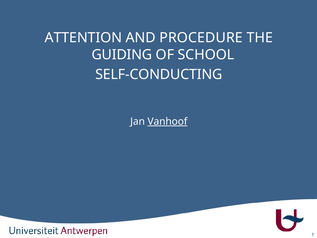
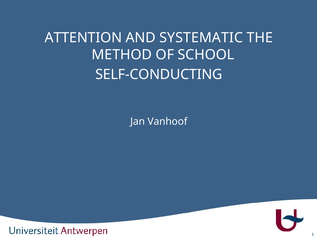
PROCEDURE: PROCEDURE -> SYSTEMATIC (201, 38)
GUIDING: GUIDING -> METHOD (122, 55)
Vanhoof underline: present -> none (167, 121)
